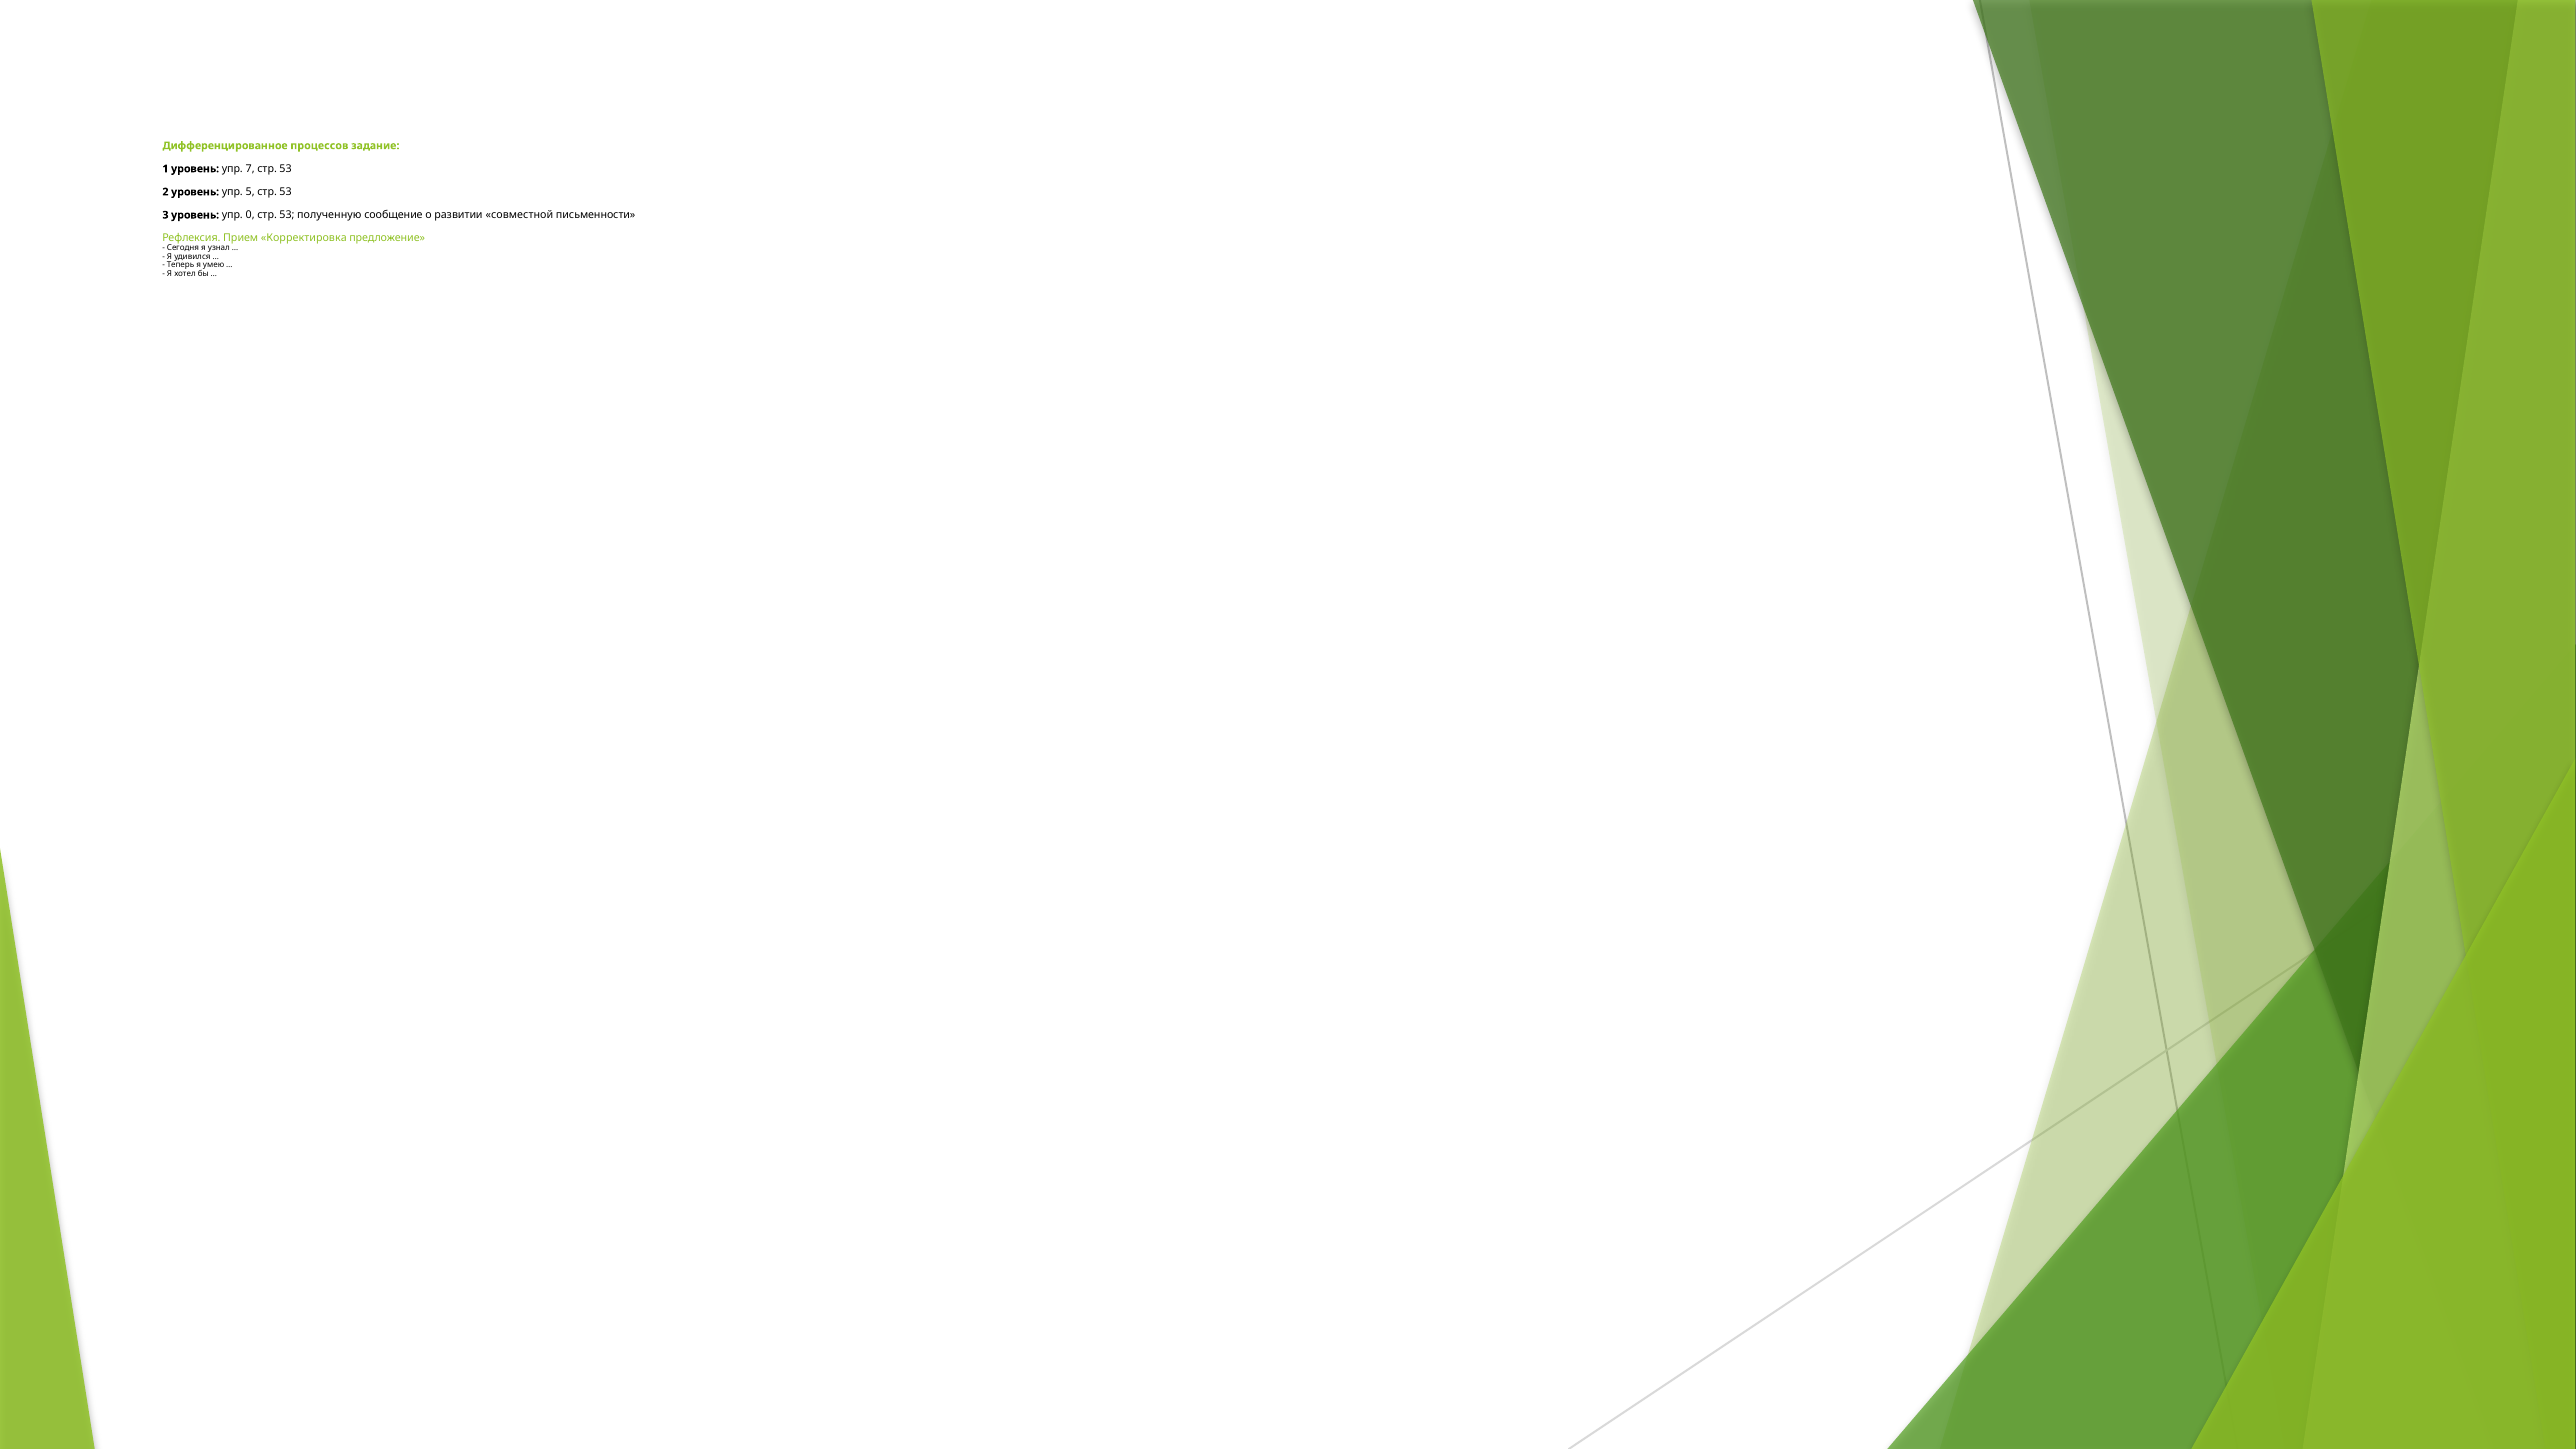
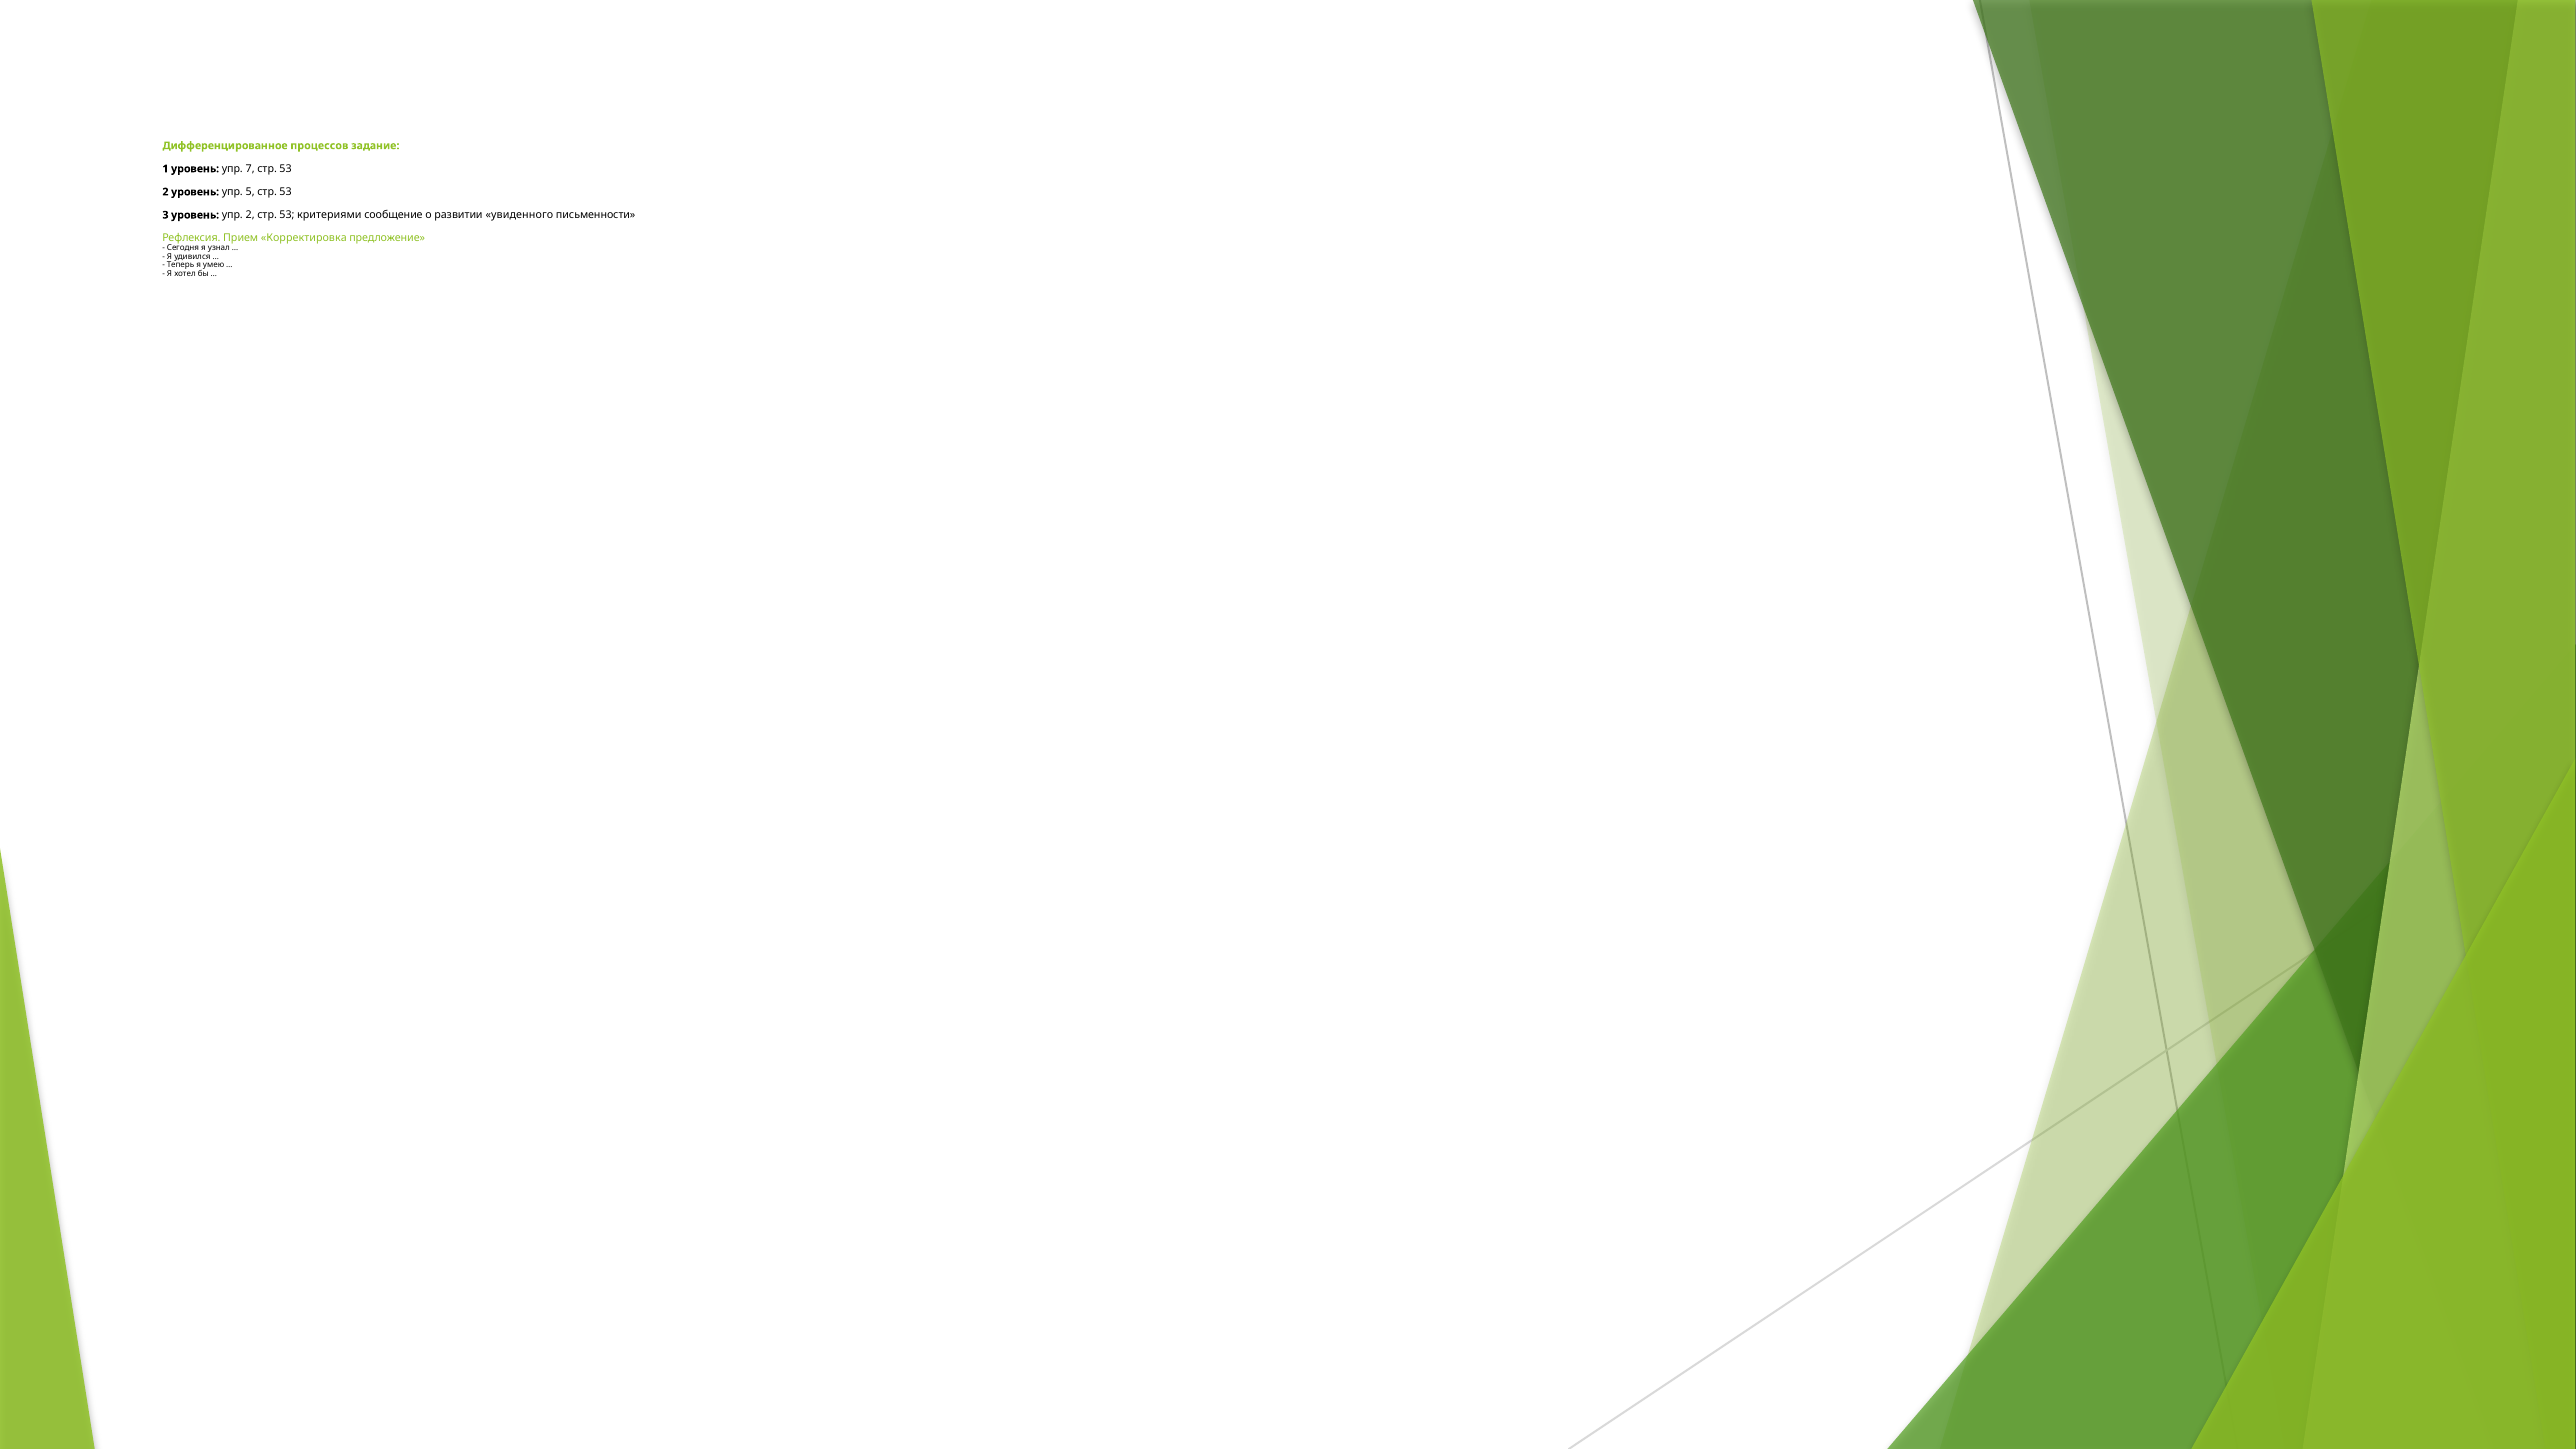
упр 0: 0 -> 2 (250, 215)
полученную: полученную -> критериями (329, 215)
совместной: совместной -> увиденного (519, 215)
